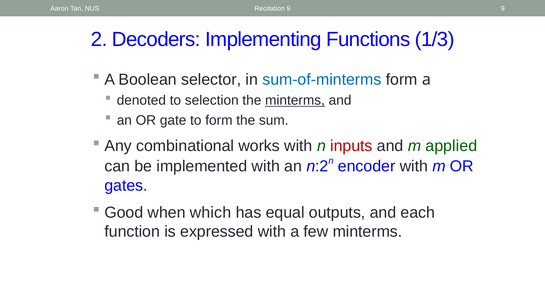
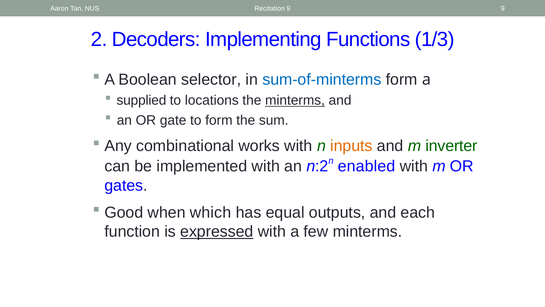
denoted: denoted -> supplied (141, 100)
selection: selection -> locations (212, 100)
inputs colour: red -> orange (351, 146)
applied: applied -> inverter (451, 146)
encoder: encoder -> enabled (367, 166)
expressed underline: none -> present (217, 231)
